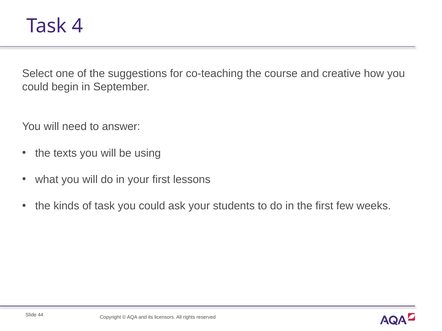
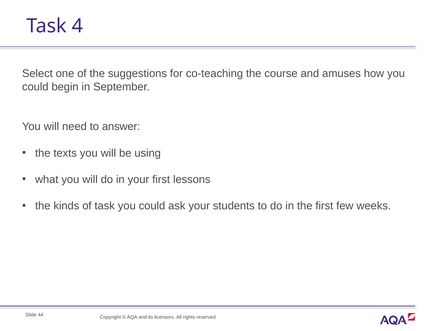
creative: creative -> amuses (341, 74)
